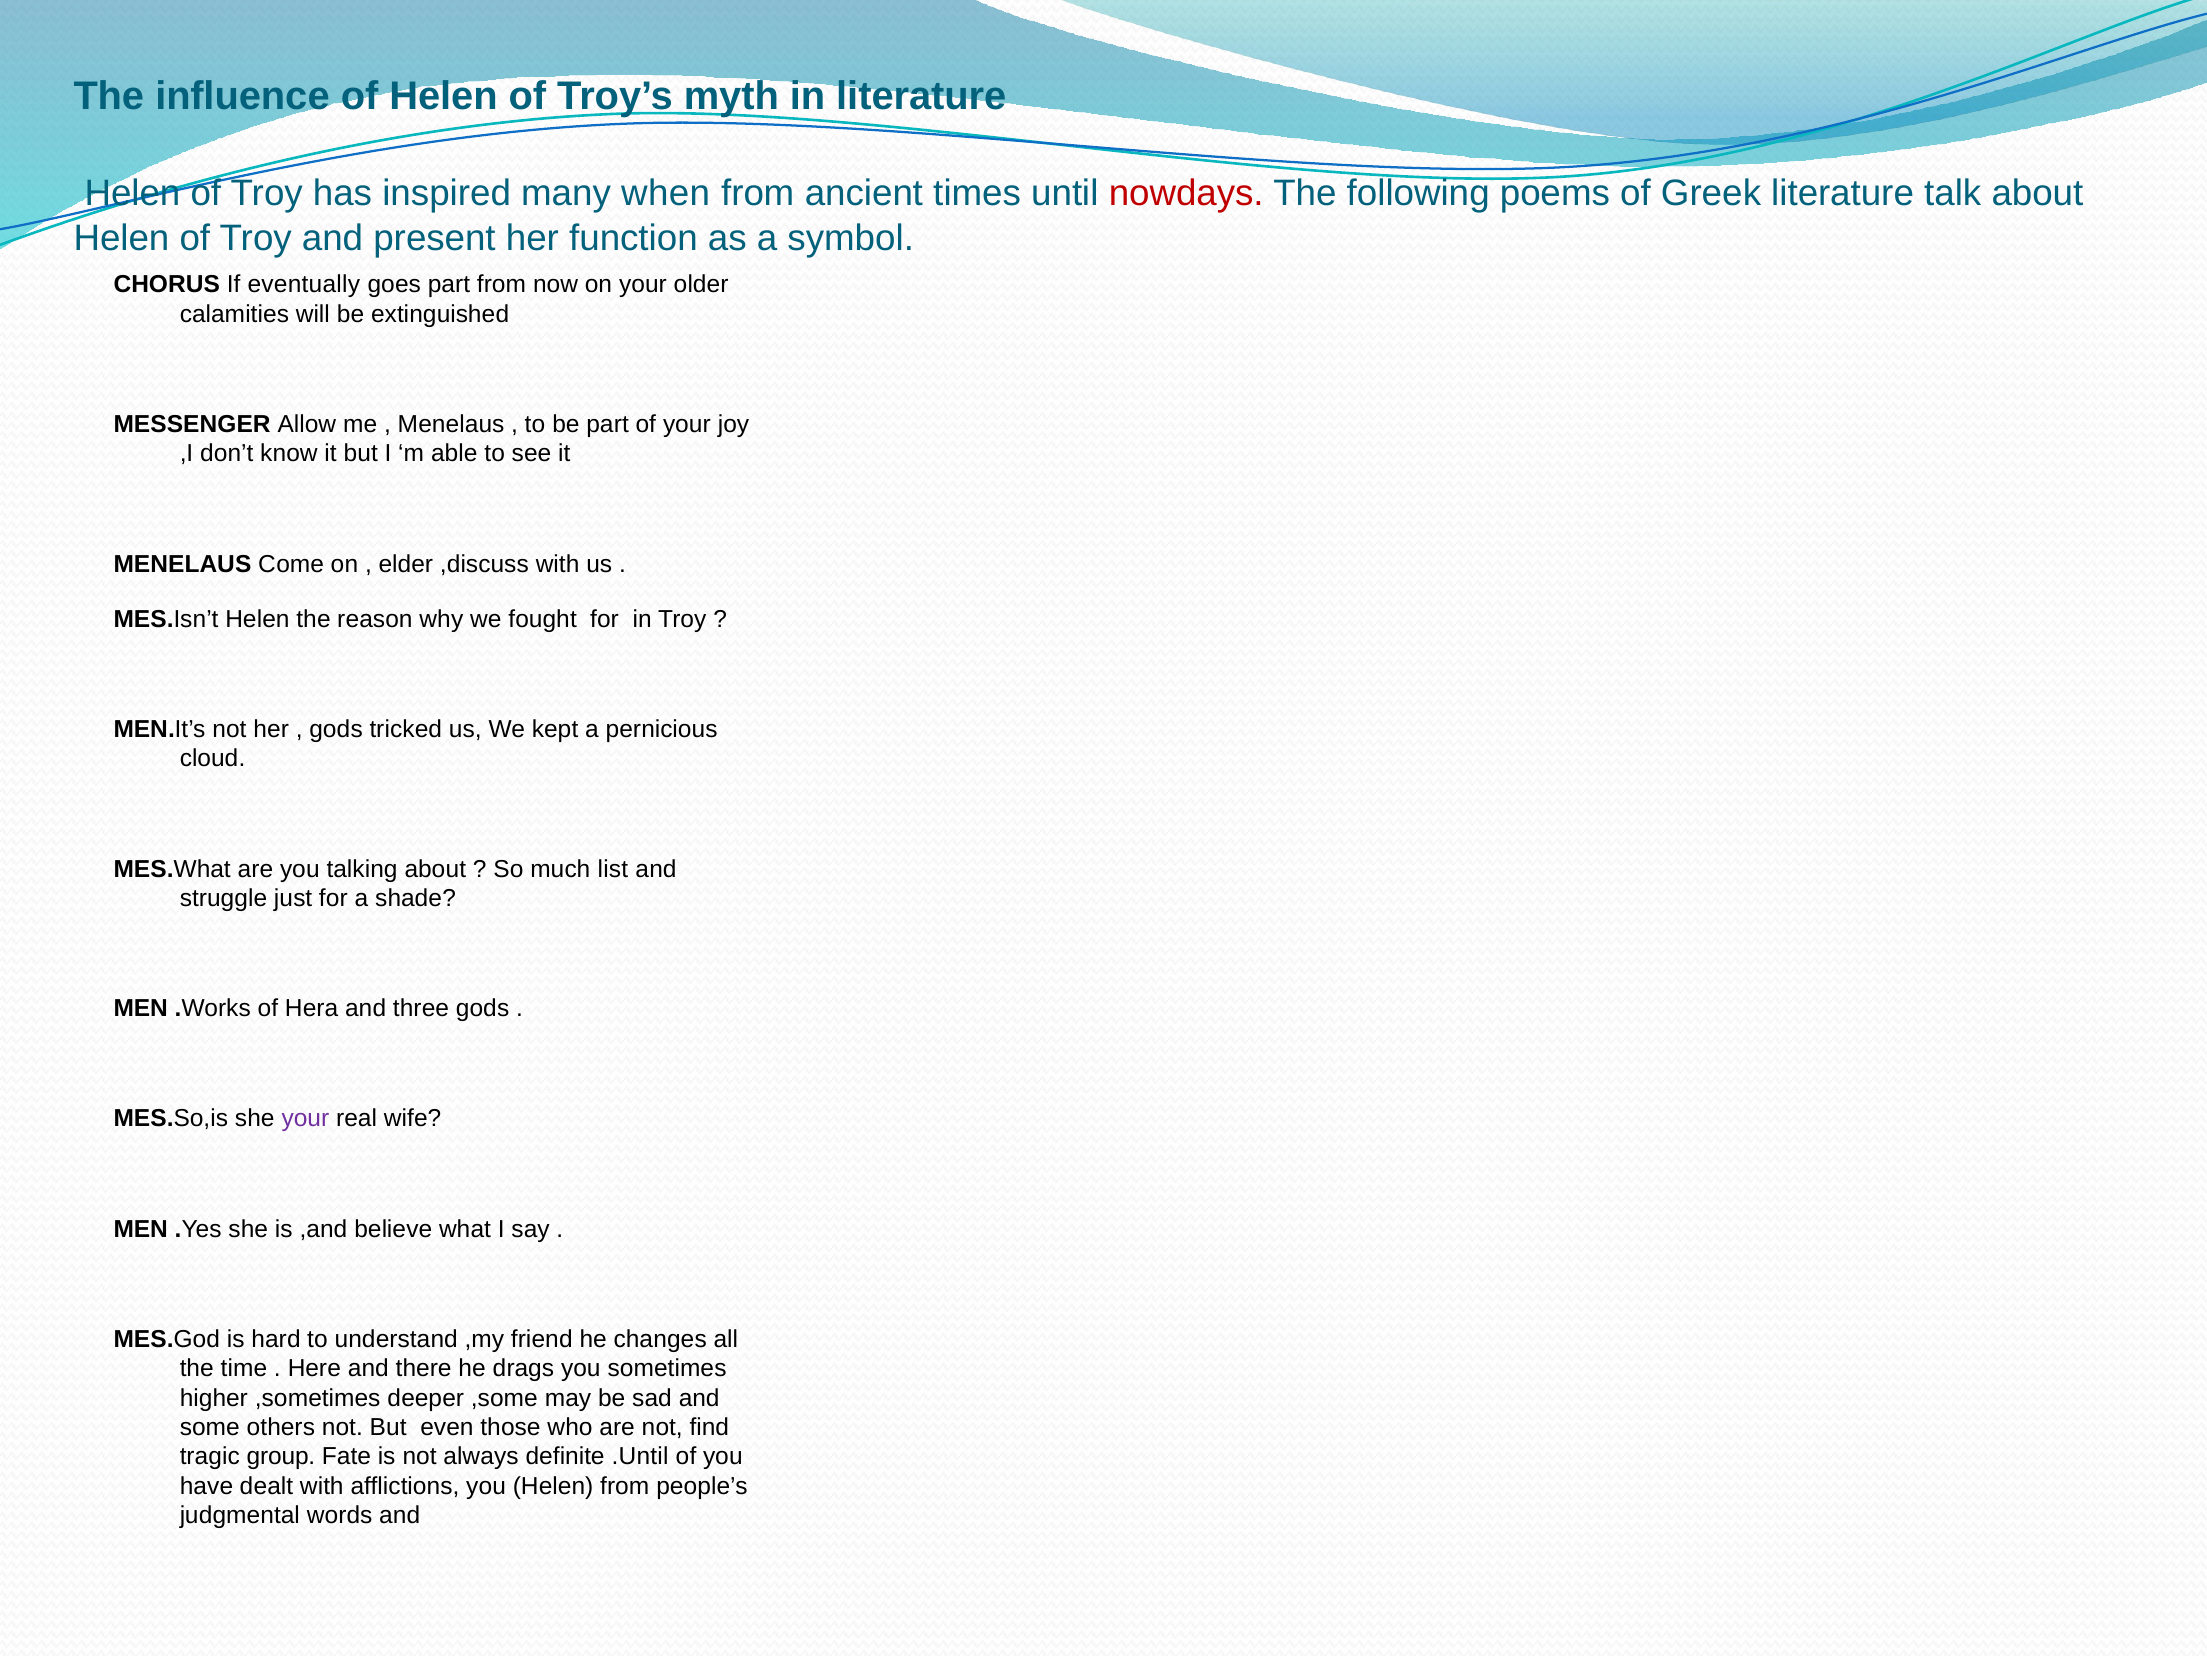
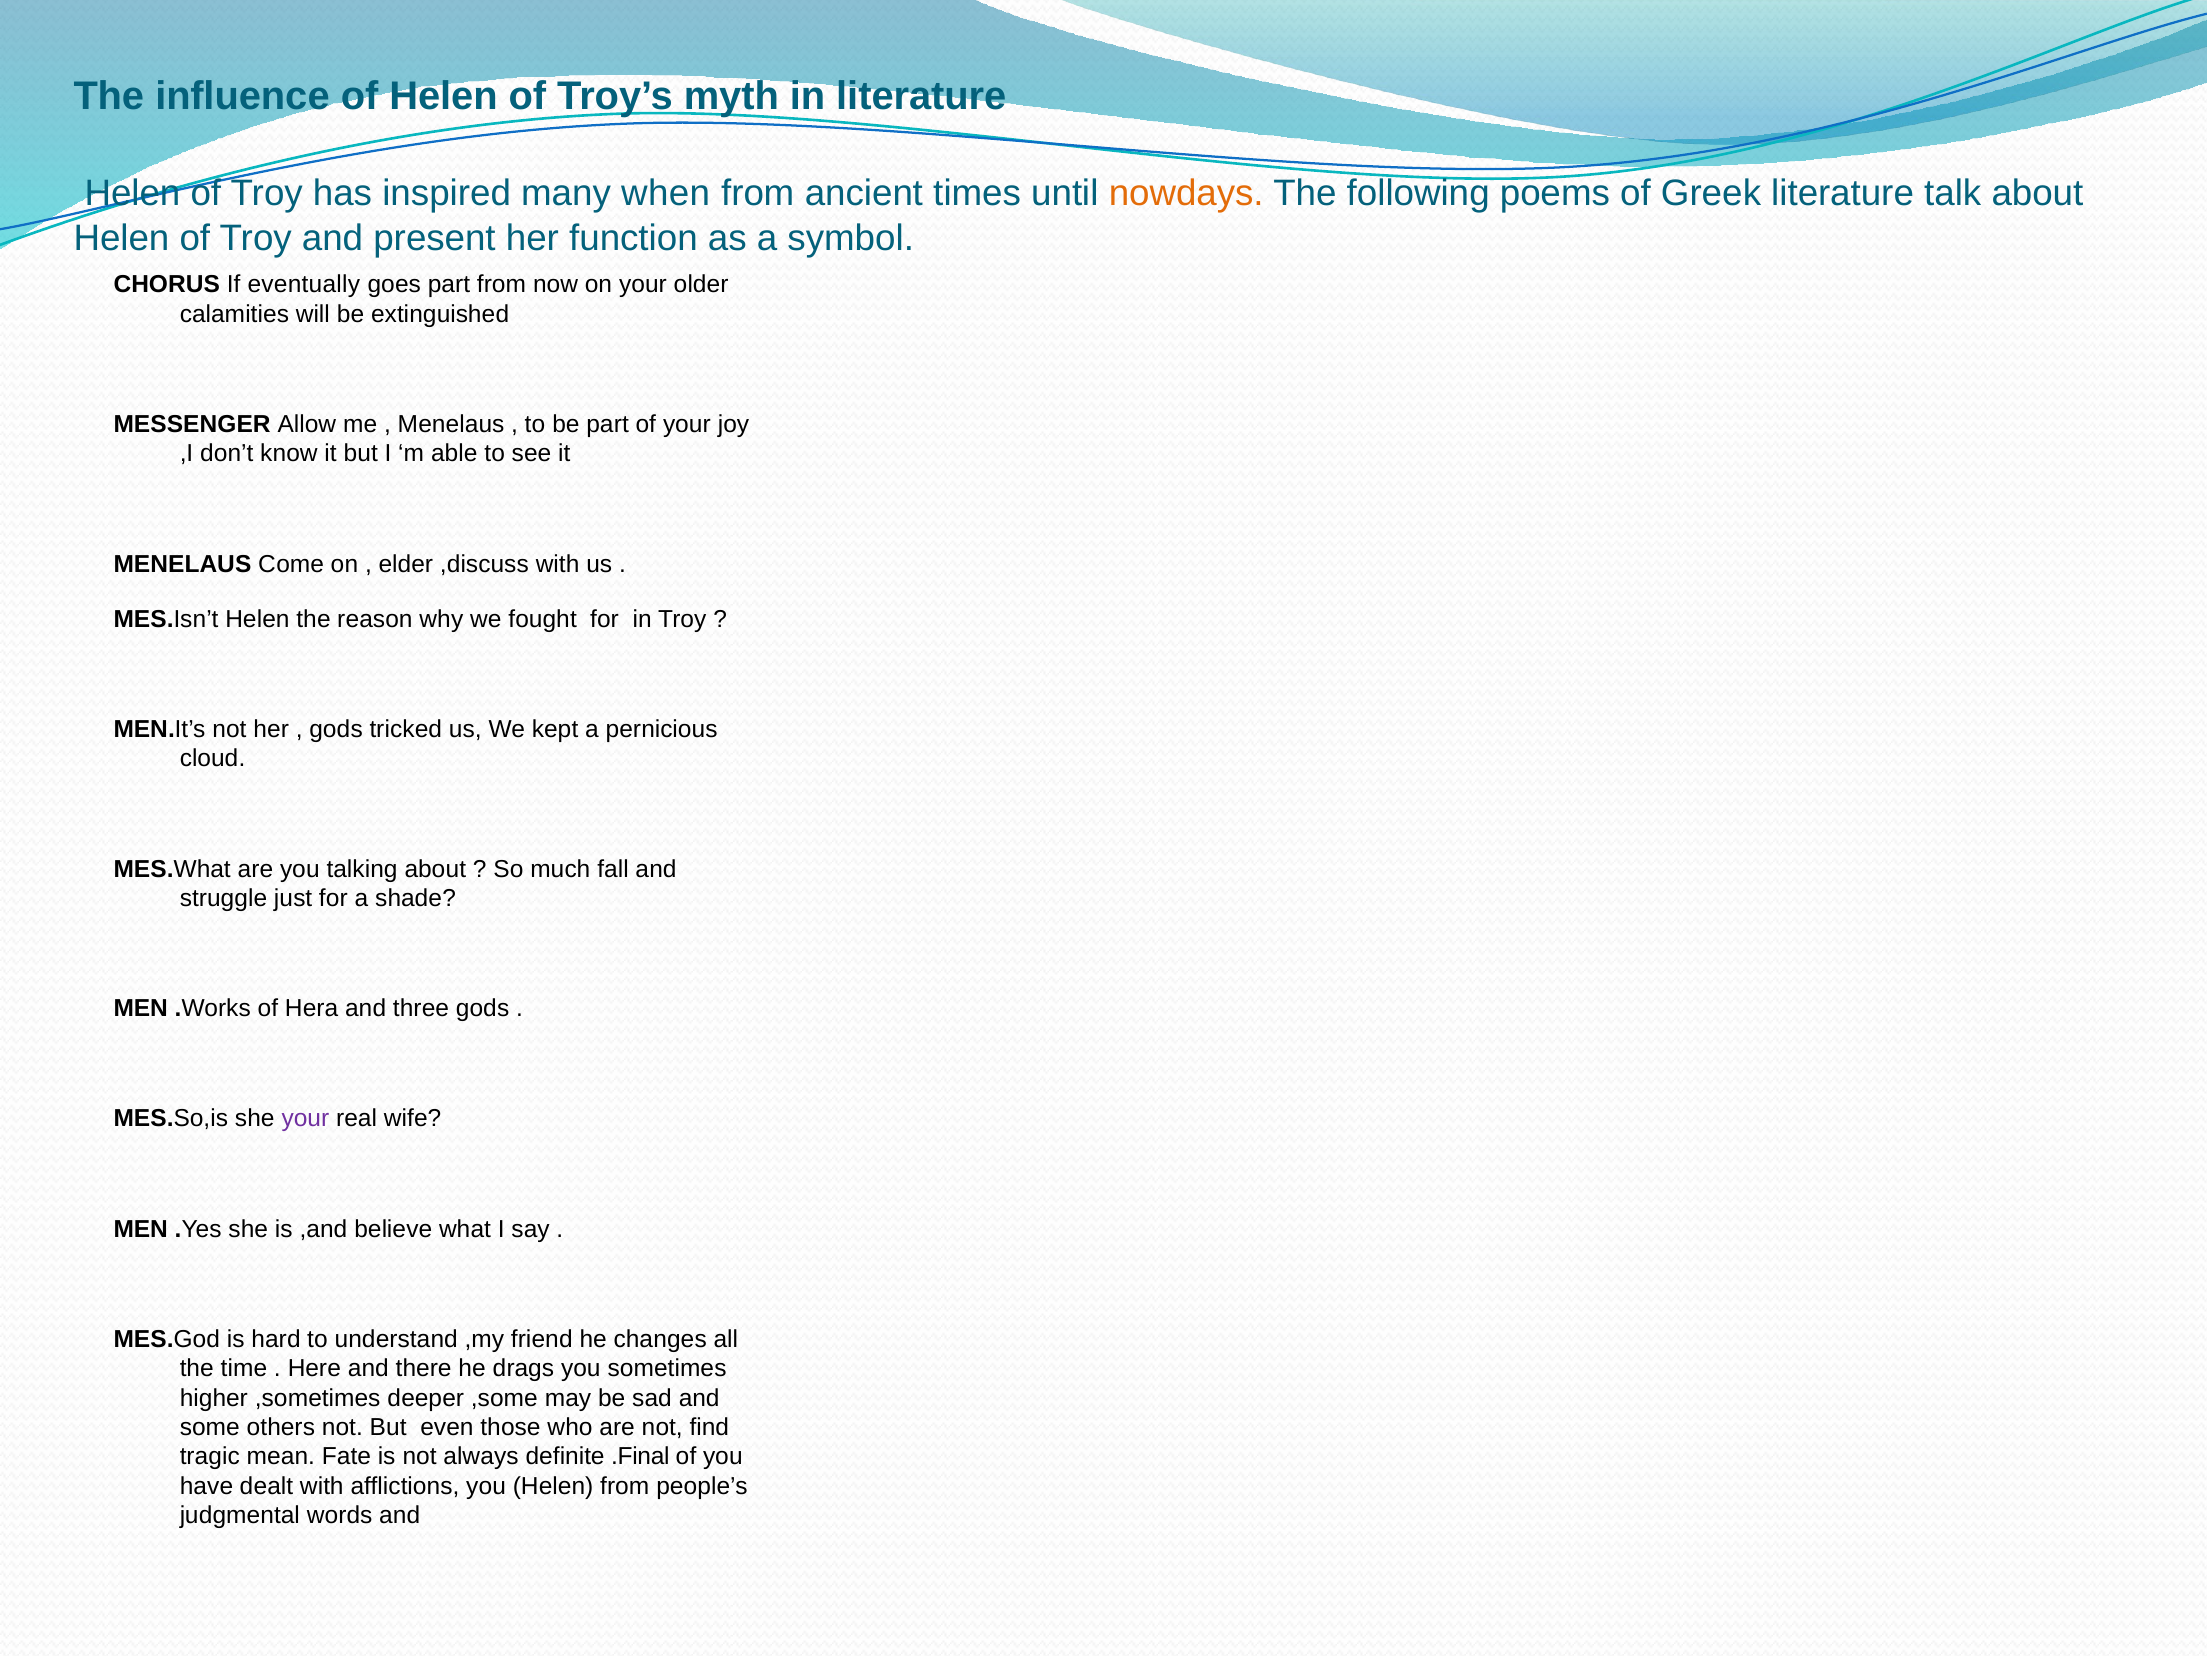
nowdays colour: red -> orange (1186, 193)
list: list -> fall (613, 869)
group: group -> mean (281, 1456)
.Until: .Until -> .Final (640, 1456)
